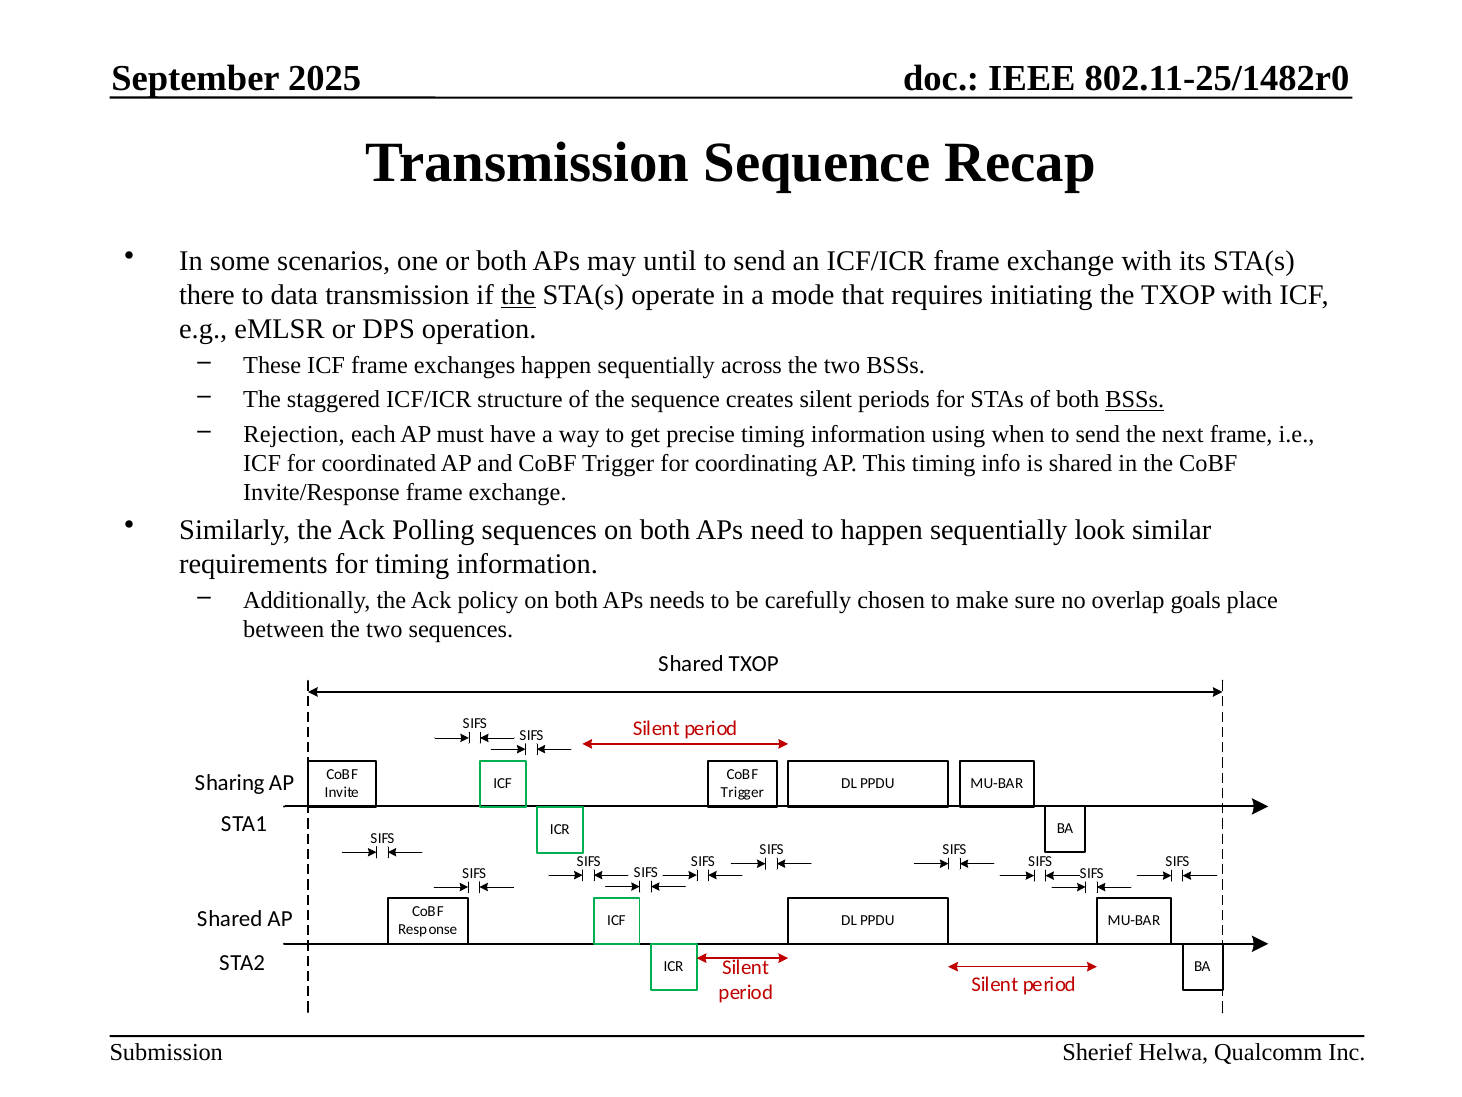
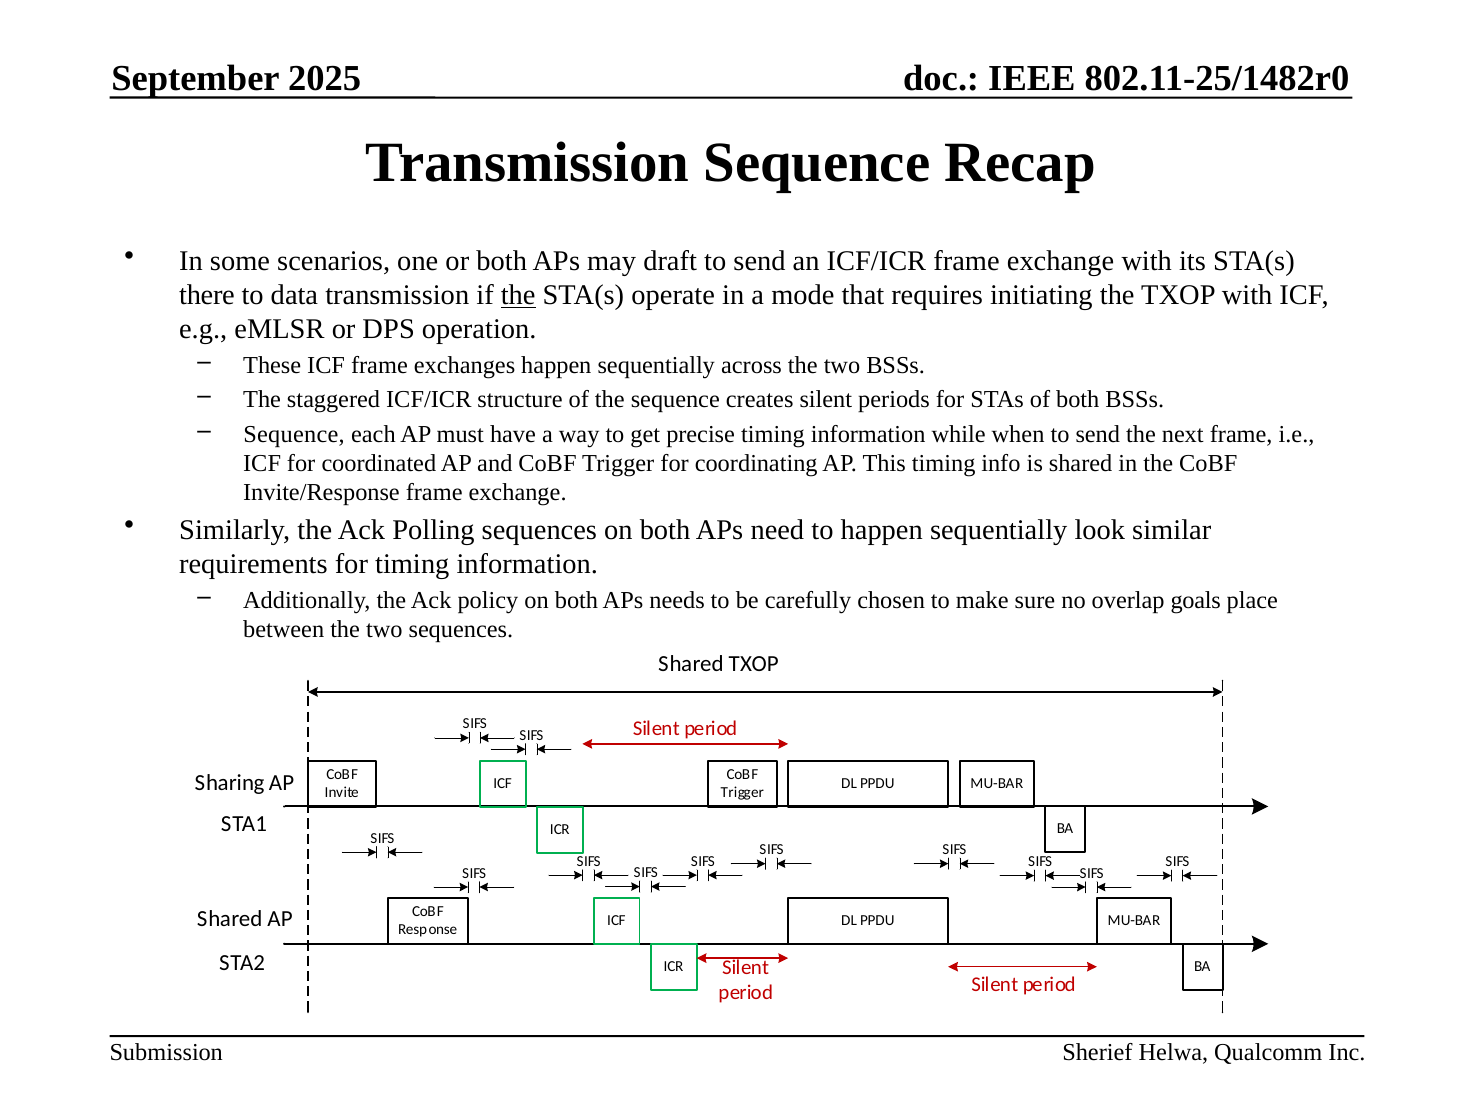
until: until -> draft (670, 261)
BSSs underline: present -> none (1135, 400)
Rejection: Rejection -> Sequence (294, 434)
using: using -> while (959, 434)
